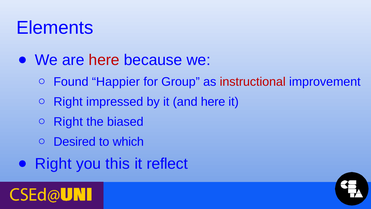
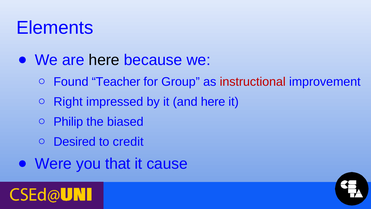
here colour: red -> black (104, 60)
Happier: Happier -> Teacher (116, 82)
Right: Right -> Philip (68, 122)
which: which -> credit (128, 142)
Right: Right -> Were (53, 164)
this: this -> that (118, 164)
reflect: reflect -> cause (167, 164)
